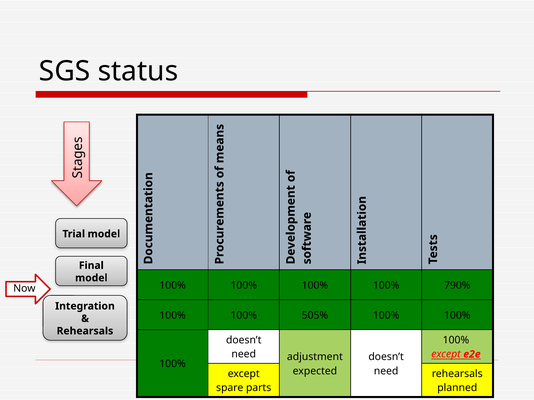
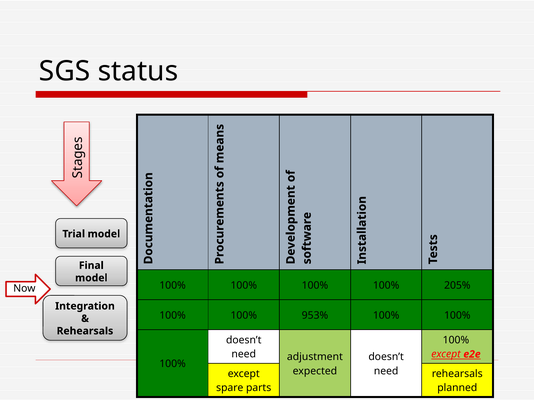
790%: 790% -> 205% (457, 286)
505%: 505% -> 953% (315, 316)
